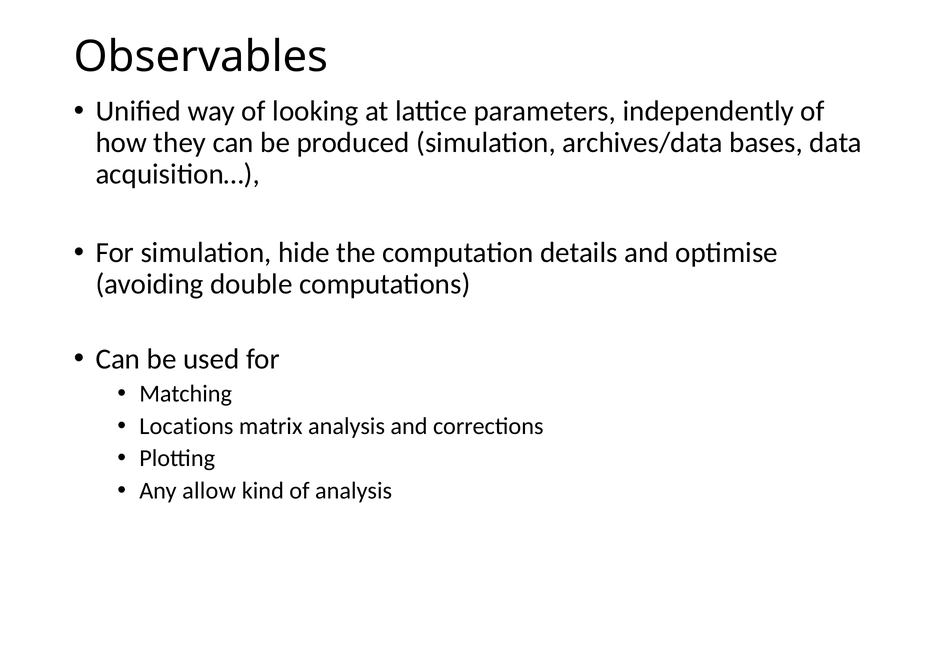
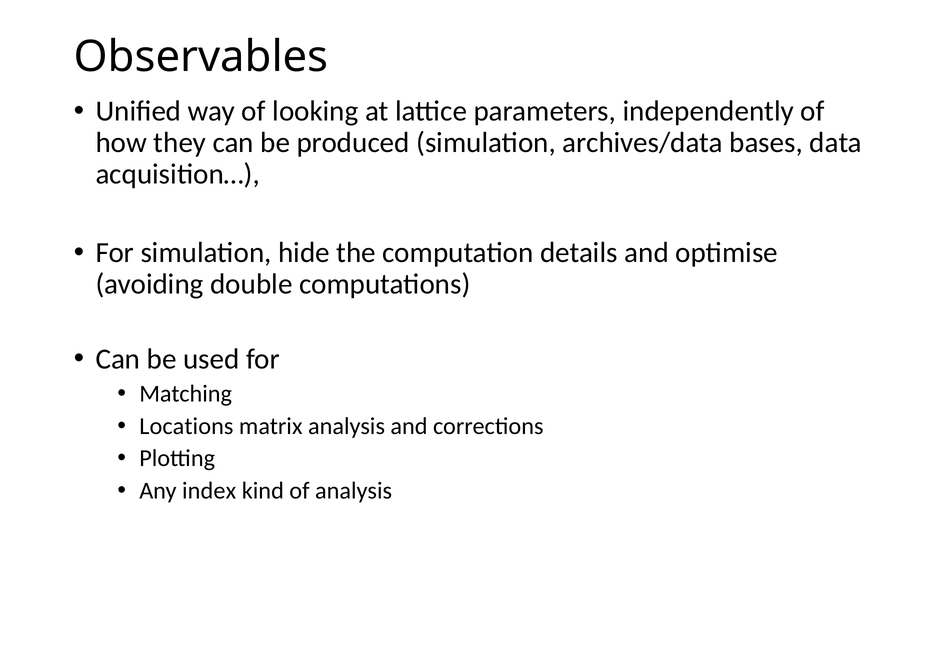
allow: allow -> index (209, 491)
